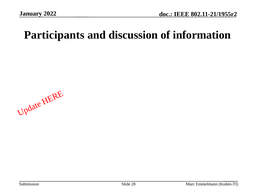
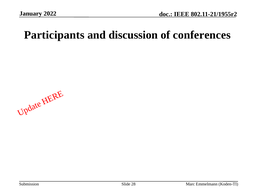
information: information -> conferences (202, 35)
